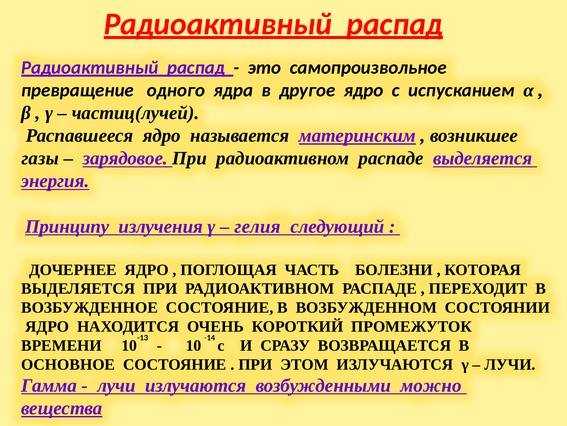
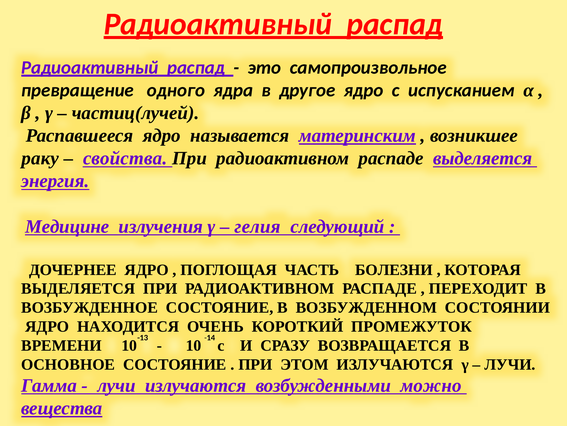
газы: газы -> раку (40, 158)
зарядовое: зарядовое -> свойства (125, 158)
Принципу: Принципу -> Медицине (67, 226)
